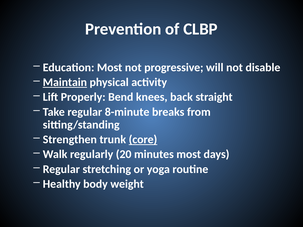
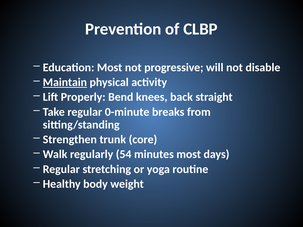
8-minute: 8-minute -> 0-minute (127, 112)
core underline: present -> none (143, 140)
20: 20 -> 54 (124, 154)
